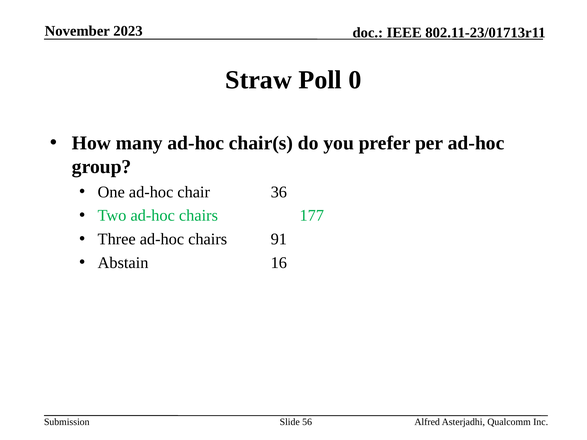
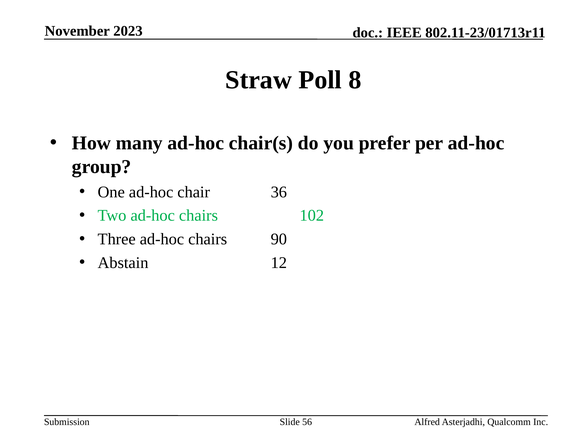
0: 0 -> 8 (355, 80)
177: 177 -> 102 (312, 216)
91: 91 -> 90 (279, 239)
16: 16 -> 12 (279, 263)
